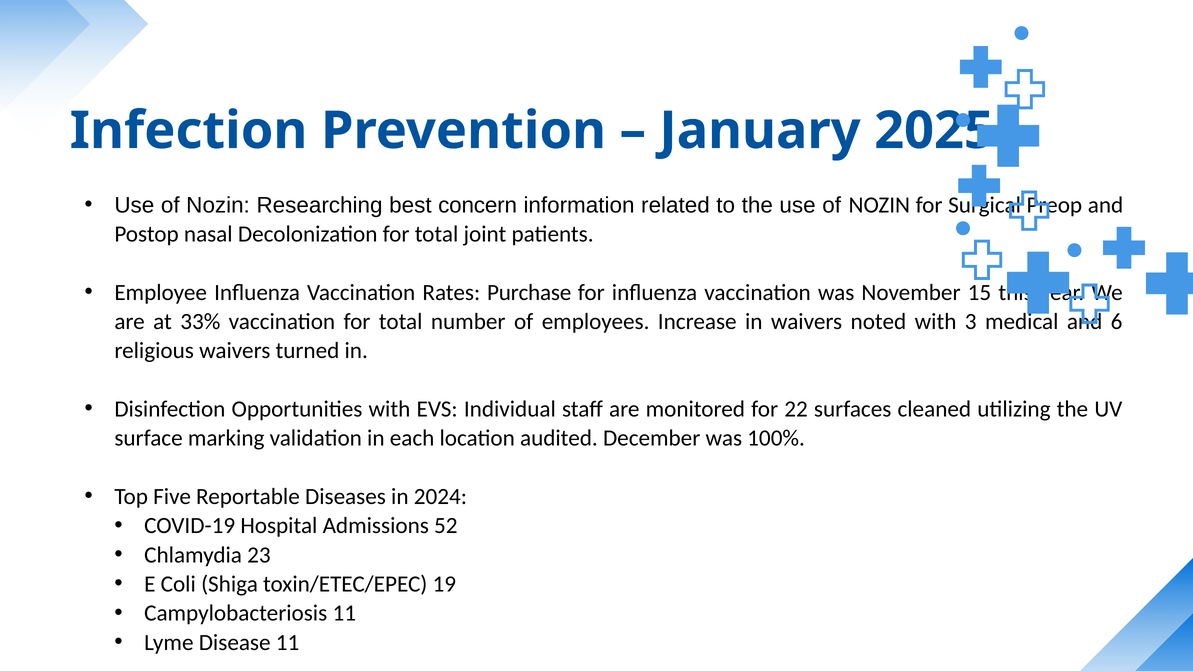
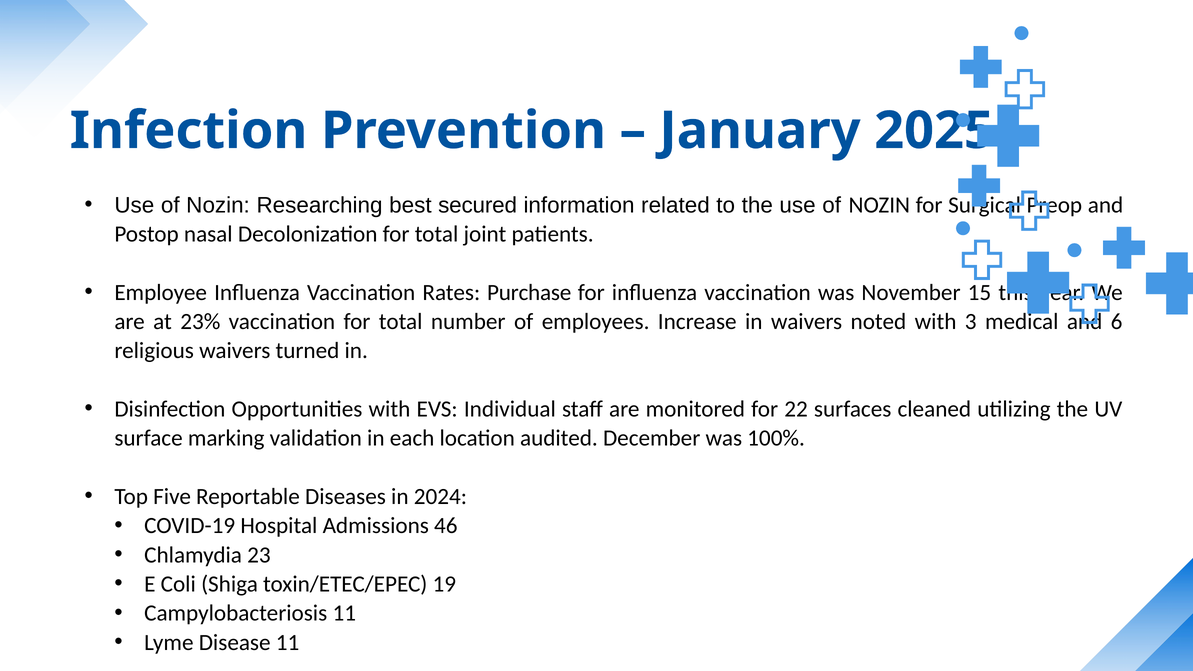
concern: concern -> secured (478, 205)
33%: 33% -> 23% (200, 322)
52: 52 -> 46 (446, 526)
